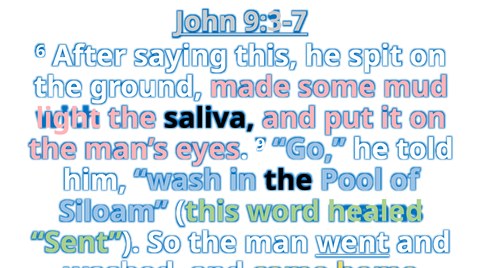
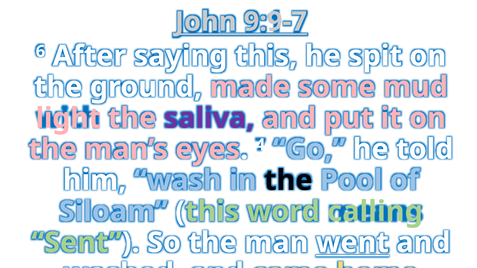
9:3-7: 9:3-7 -> 9:9-7 (275, 22)
saliva colour: black -> purple (209, 118)
9: 9 -> 4 (260, 145)
healed: healed -> calling (375, 212)
